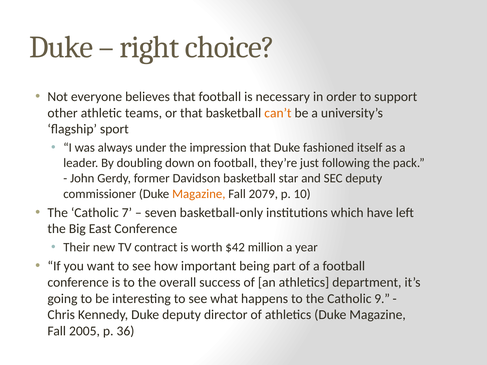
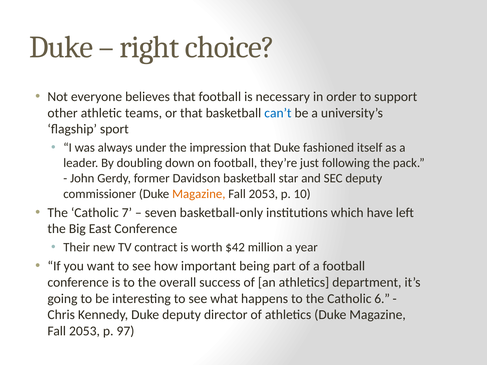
can’t colour: orange -> blue (278, 113)
2079: 2079 -> 2053 (263, 194)
9: 9 -> 6 (382, 299)
2005: 2005 -> 2053 (84, 331)
36: 36 -> 97 (125, 331)
